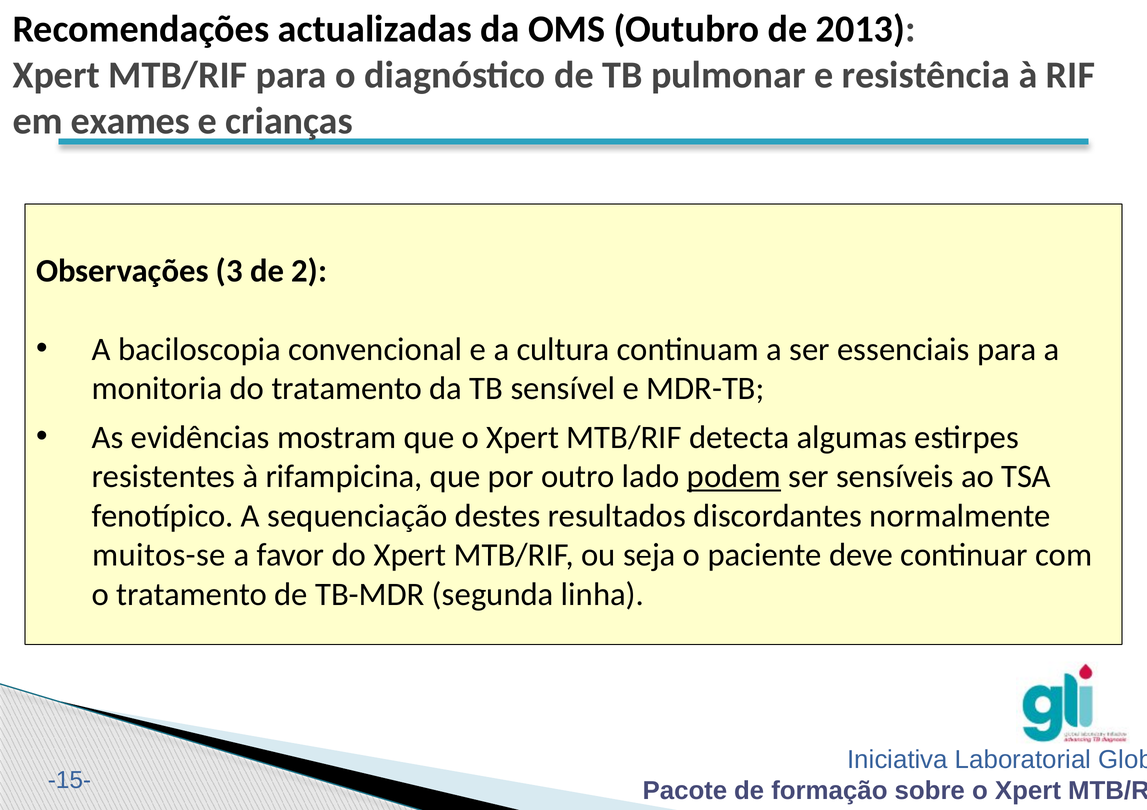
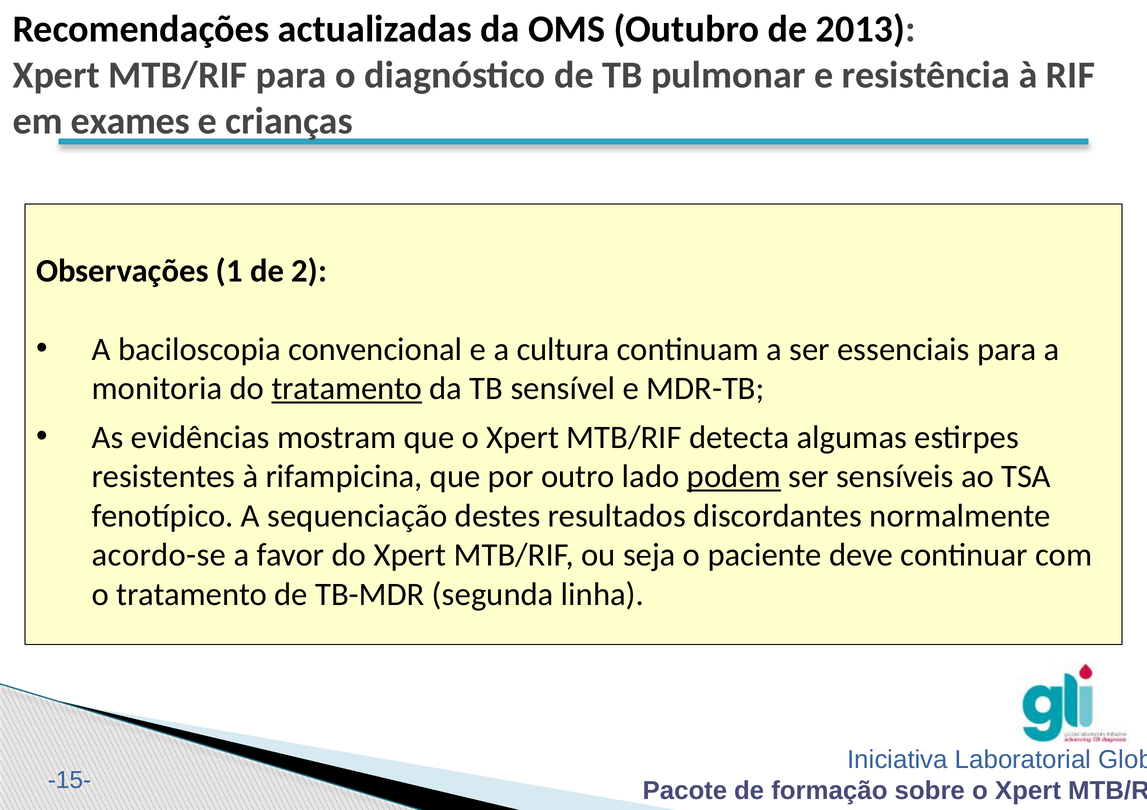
3: 3 -> 1 (229, 271)
tratamento underline: none -> present (347, 388)
muitos-se: muitos-se -> acordo-se (159, 555)
